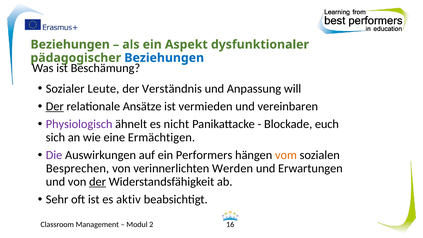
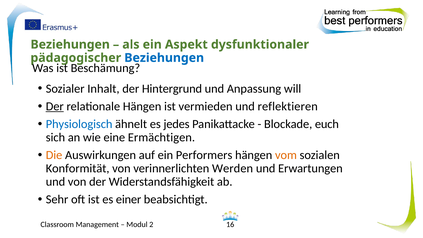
Leute: Leute -> Inhalt (103, 89)
Verständnis: Verständnis -> Hintergrund (172, 89)
relationale Ansätze: Ansätze -> Hängen (142, 106)
vereinbaren: vereinbaren -> reflektieren (288, 106)
Physiologisch colour: purple -> blue (79, 124)
nicht: nicht -> jedes (177, 124)
Die colour: purple -> orange (54, 155)
Besprechen: Besprechen -> Konformität (78, 168)
der underline: present -> none (98, 182)
aktiv: aktiv -> einer (129, 199)
